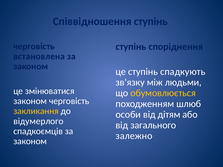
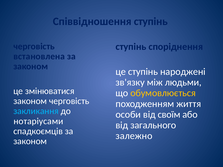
спадкують: спадкують -> народжені (183, 72)
шлюб: шлюб -> життя (189, 104)
закликання colour: yellow -> light blue (36, 111)
дітям: дітям -> своїм (169, 115)
відумерлого: відумерлого -> нотаріусами (38, 121)
